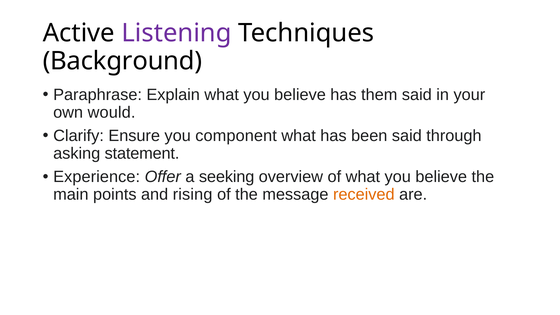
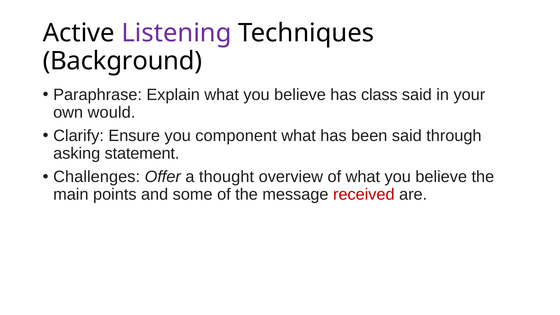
them: them -> class (379, 95)
Experience: Experience -> Challenges (97, 177)
seeking: seeking -> thought (227, 177)
rising: rising -> some (193, 195)
received colour: orange -> red (364, 195)
